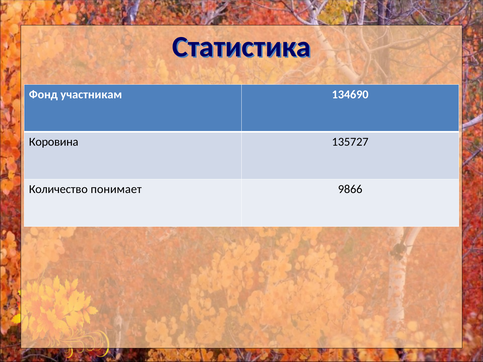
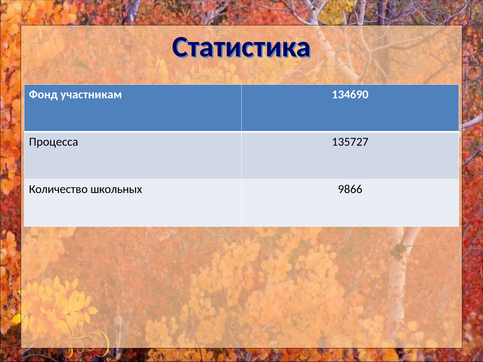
Коровина: Коровина -> Процесса (54, 142)
понимает: понимает -> школьных (116, 189)
